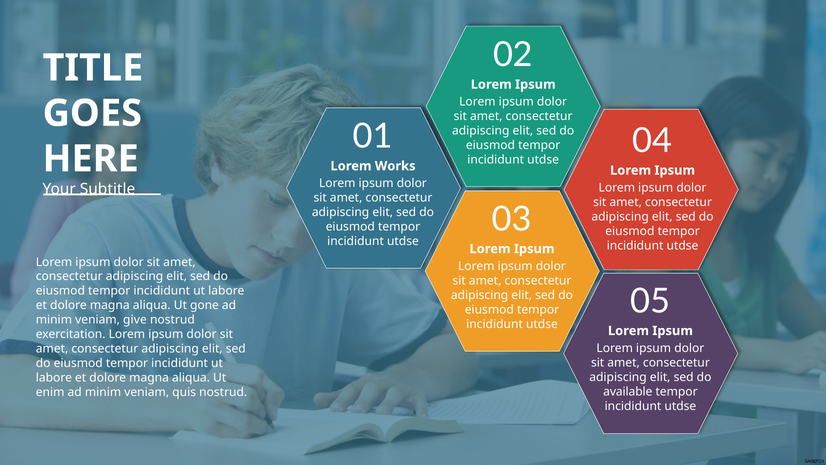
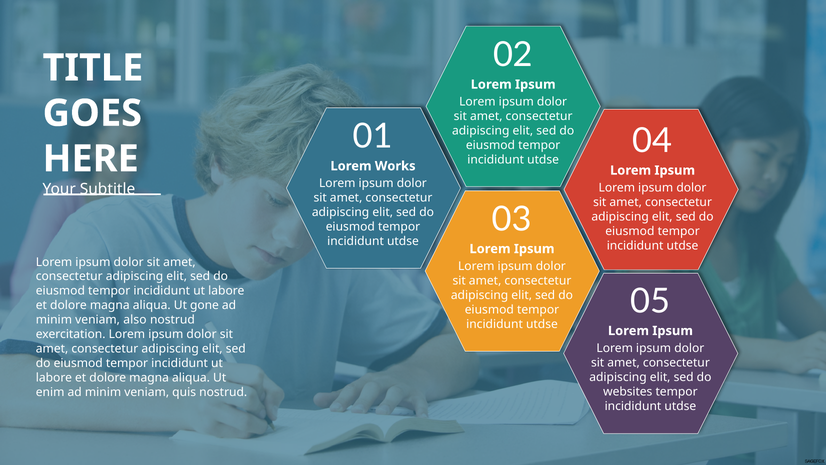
give: give -> also (135, 320)
available: available -> websites (628, 391)
